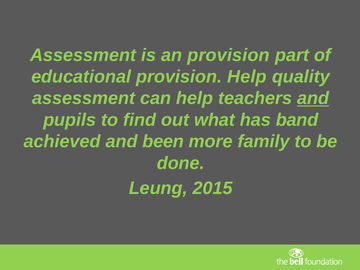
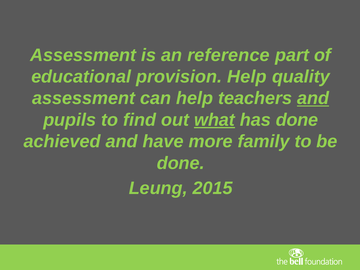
an provision: provision -> reference (229, 55)
what underline: none -> present (215, 120)
has band: band -> done (297, 120)
been: been -> have (163, 142)
